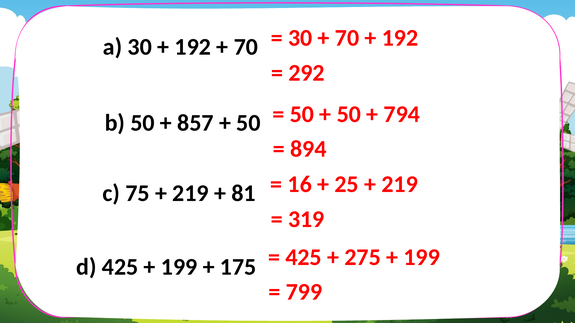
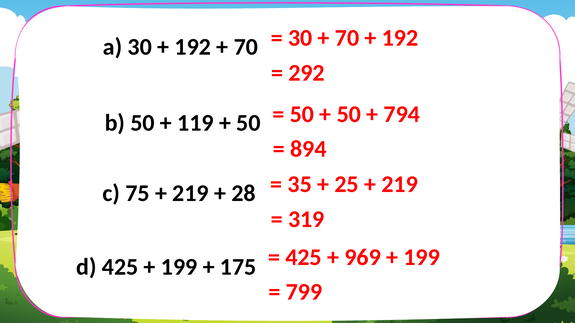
857: 857 -> 119 (195, 123)
81: 81 -> 28 (244, 194)
16: 16 -> 35 (300, 185)
275: 275 -> 969 (363, 258)
